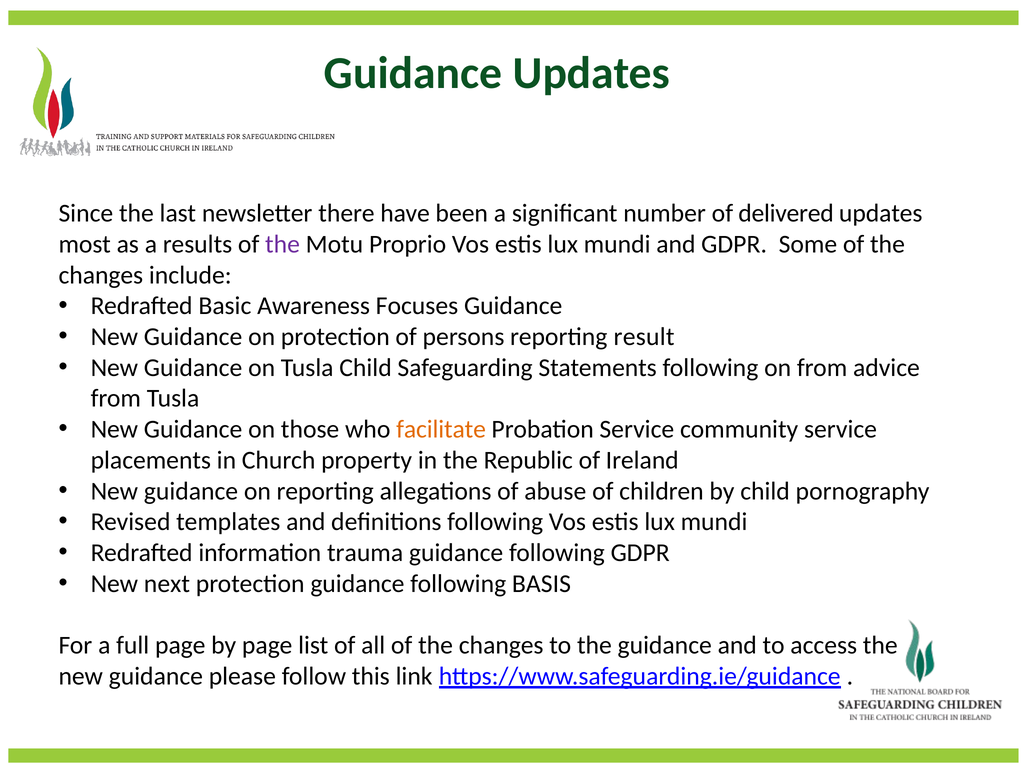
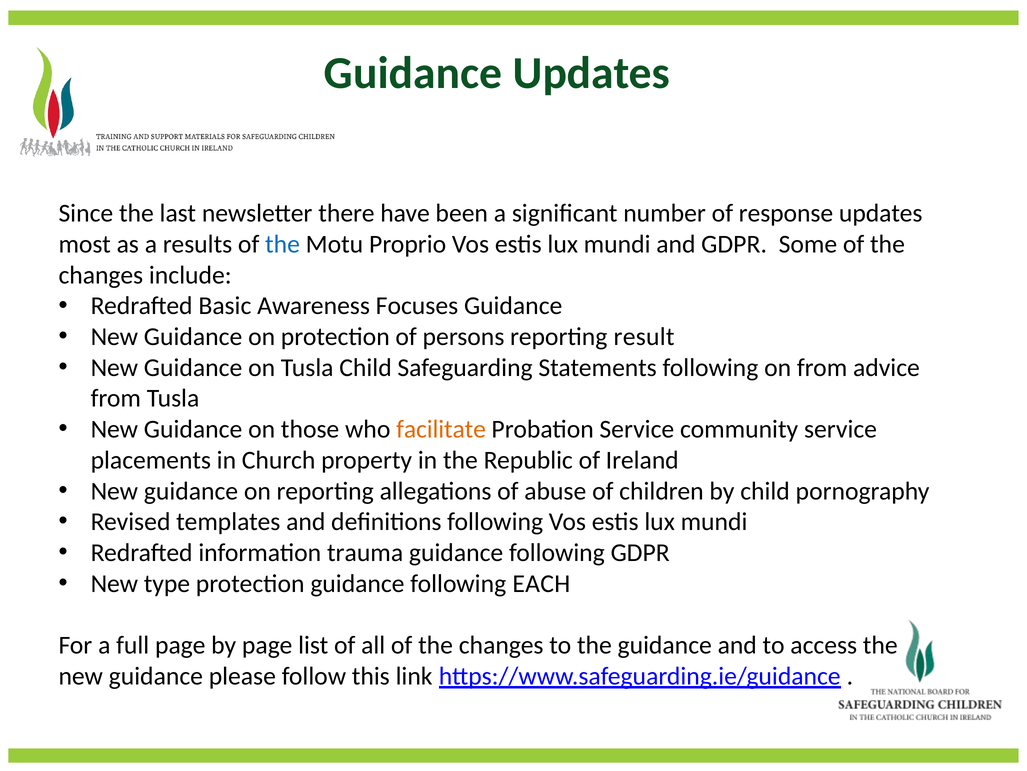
delivered: delivered -> response (786, 213)
the colour: purple -> blue (283, 244)
next: next -> type (167, 583)
BASIS: BASIS -> EACH (541, 583)
